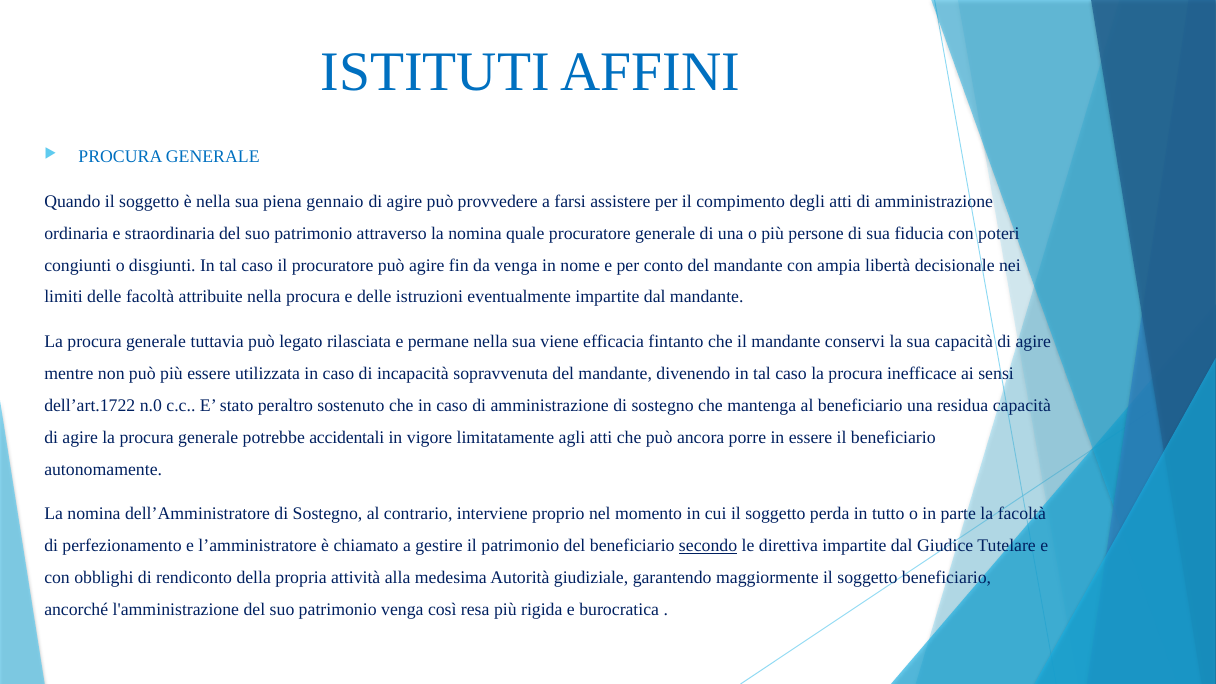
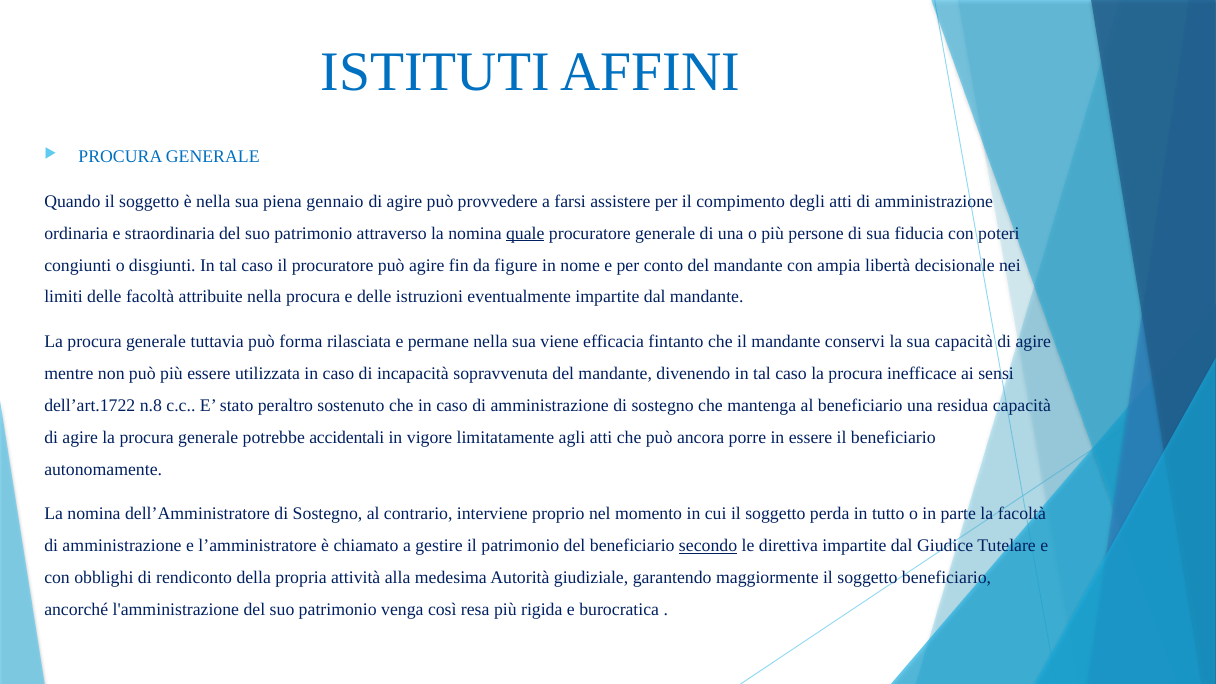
quale underline: none -> present (525, 233)
da venga: venga -> figure (516, 265)
legato: legato -> forma (301, 342)
n.0: n.0 -> n.8 (151, 406)
perfezionamento: perfezionamento -> amministrazione (122, 546)
